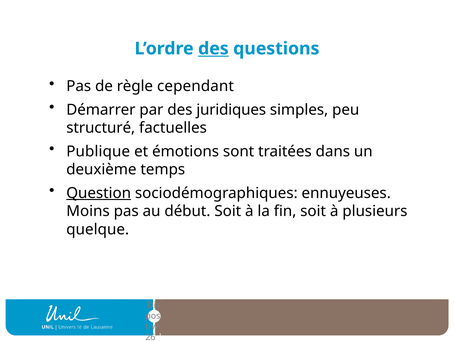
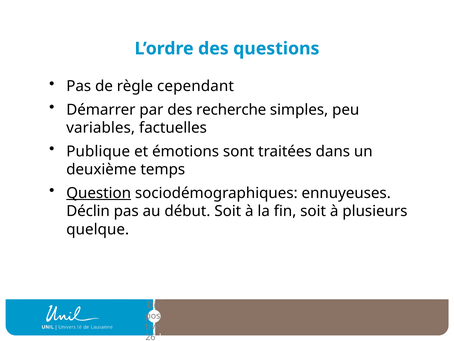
des underline: present -> none (213, 49)
juridiques: juridiques -> recherche (231, 110)
structuré: structuré -> variables (101, 128)
Moins: Moins -> Déclin (88, 211)
